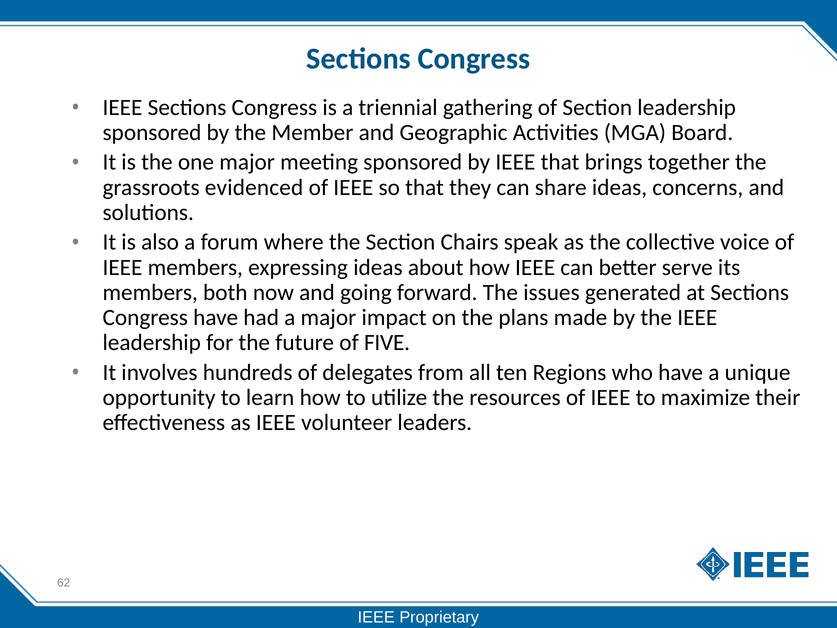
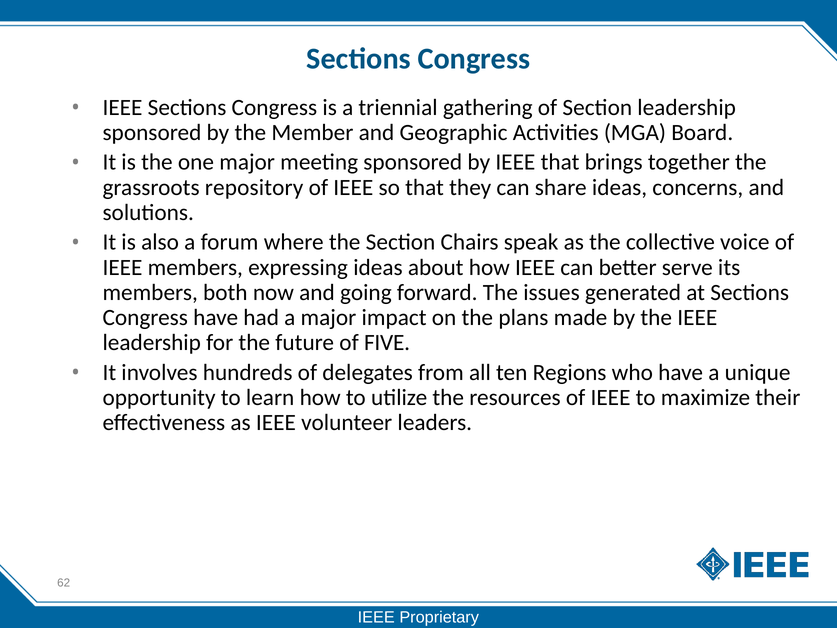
evidenced: evidenced -> repository (254, 187)
